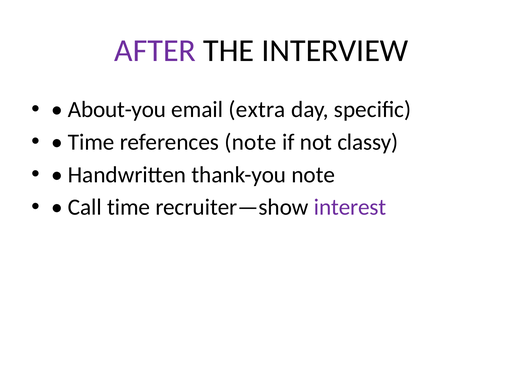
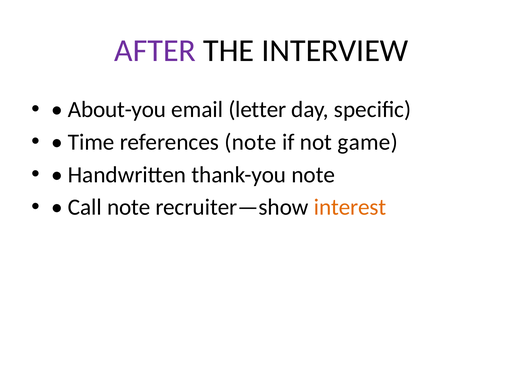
extra: extra -> letter (257, 110)
classy: classy -> game (368, 142)
Call time: time -> note (129, 207)
interest colour: purple -> orange (350, 207)
